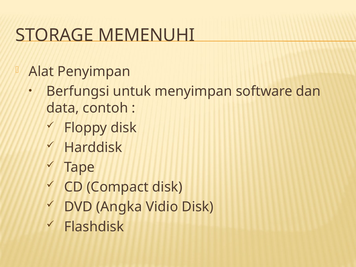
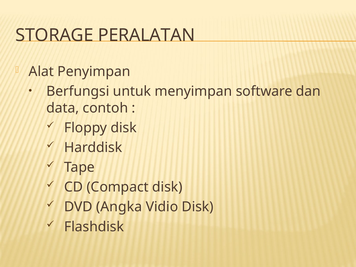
MEMENUHI: MEMENUHI -> PERALATAN (147, 35)
